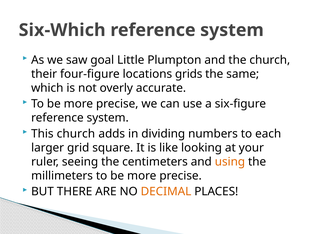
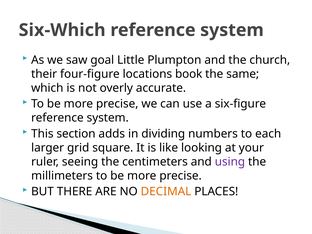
grids: grids -> book (189, 74)
This church: church -> section (76, 134)
using colour: orange -> purple (230, 162)
